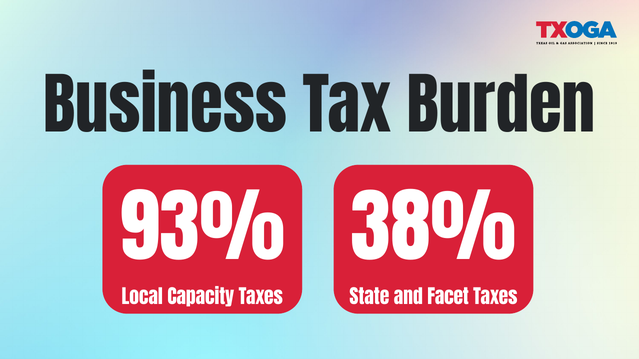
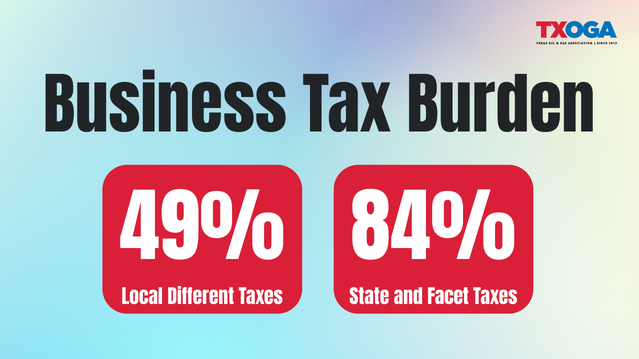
93%: 93% -> 49% (202, 233)
38%: 38% -> 84% (433, 233)
Capacity: Capacity -> Different (201, 298)
